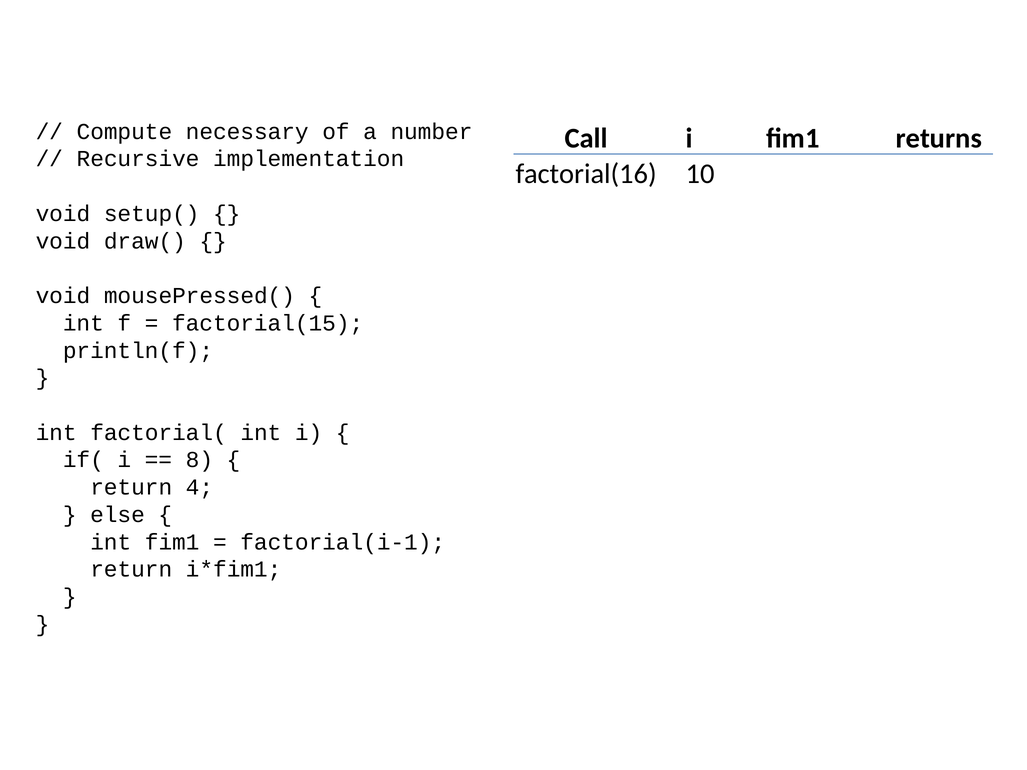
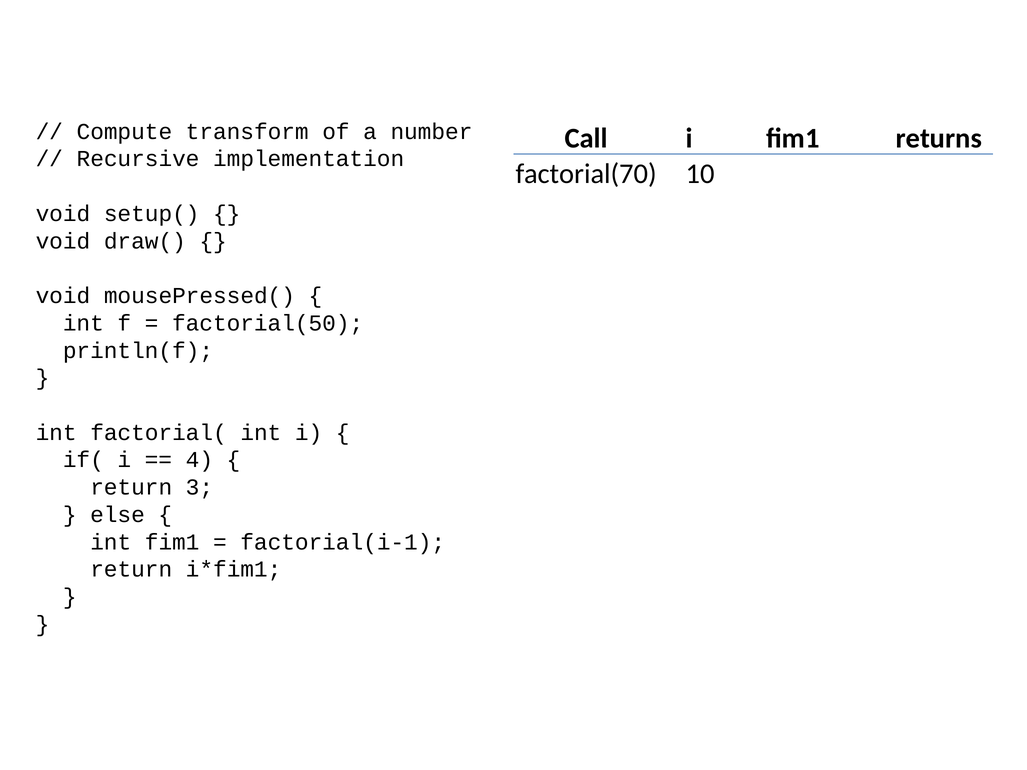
necessary: necessary -> transform (247, 132)
factorial(16: factorial(16 -> factorial(70 (586, 174)
factorial(15: factorial(15 -> factorial(50 (268, 323)
8: 8 -> 4 (199, 460)
4: 4 -> 3 (199, 487)
